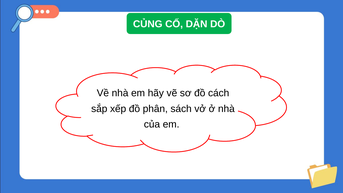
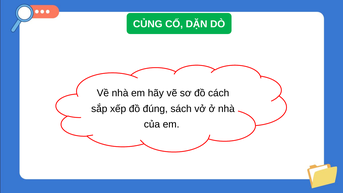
phân: phân -> đúng (155, 109)
